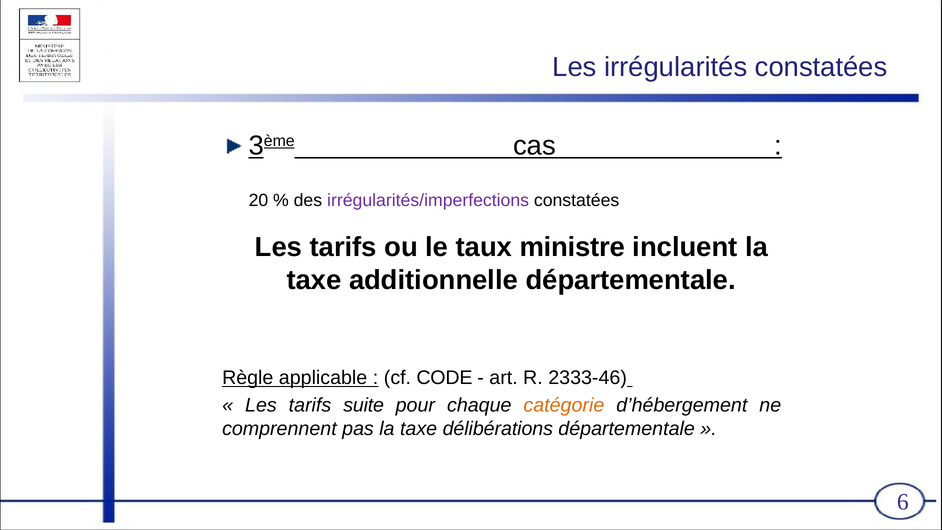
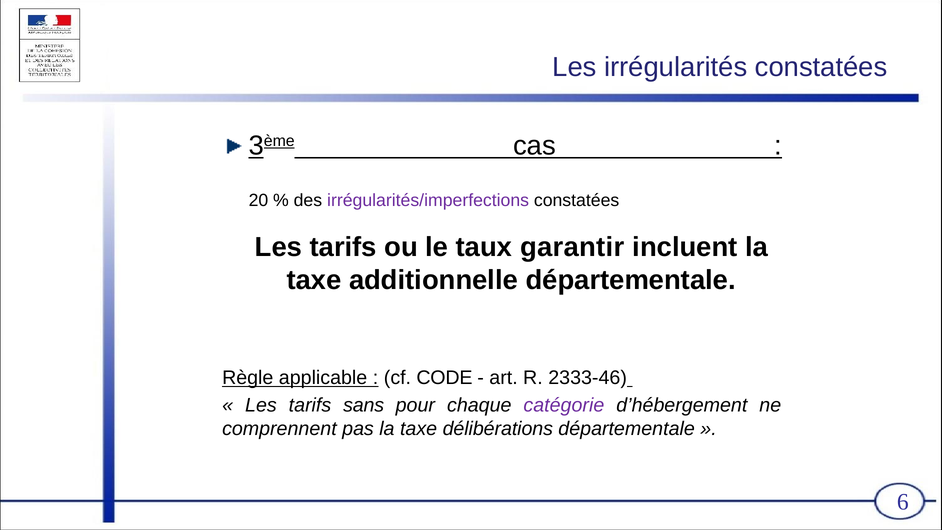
ministre: ministre -> garantir (572, 247)
suite: suite -> sans (364, 405)
catégorie colour: orange -> purple (564, 405)
